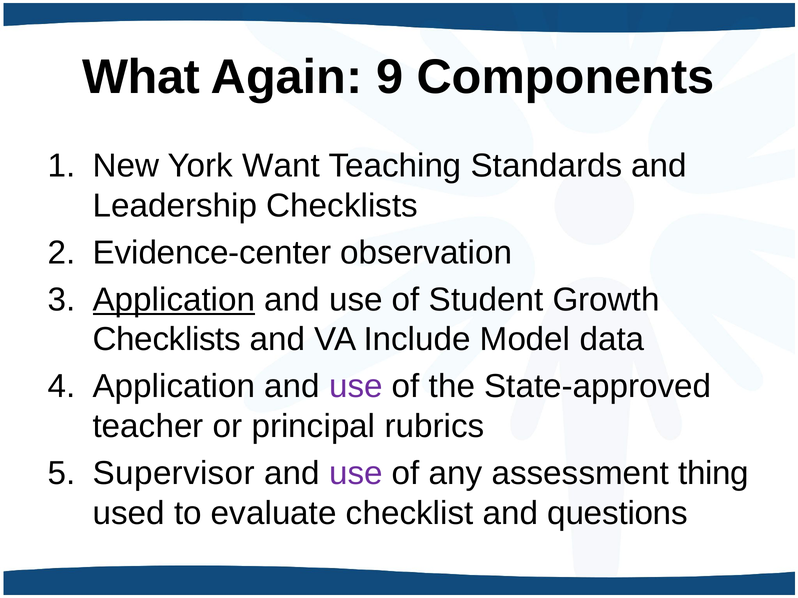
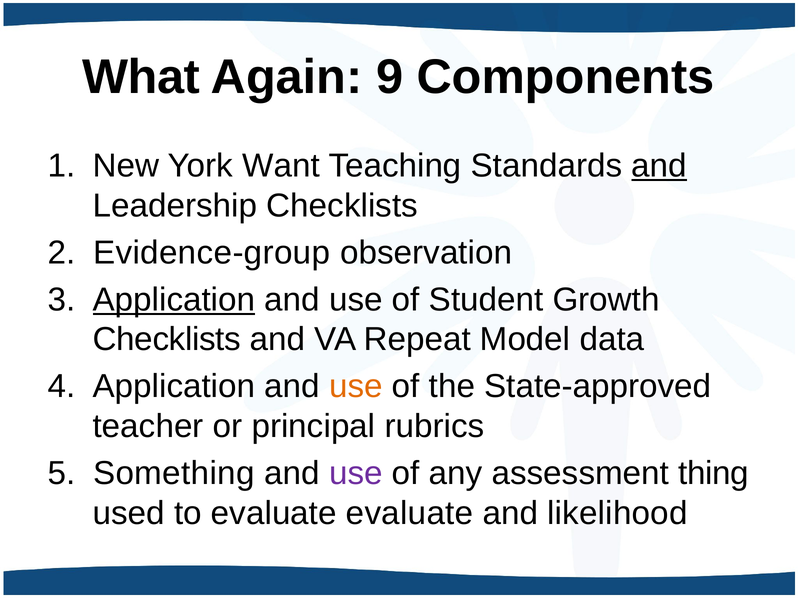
and underline: none -> present (659, 166)
Evidence-center: Evidence-center -> Evidence-group (212, 253)
Include: Include -> Repeat (417, 340)
use colour: purple -> orange (356, 387)
Supervisor: Supervisor -> Something (174, 474)
evaluate checklist: checklist -> evaluate (410, 514)
questions: questions -> likelihood (617, 514)
